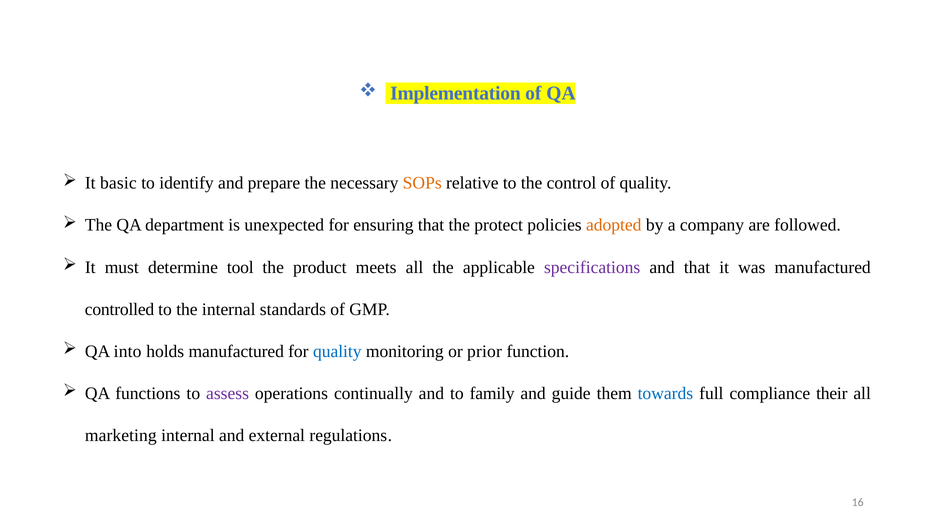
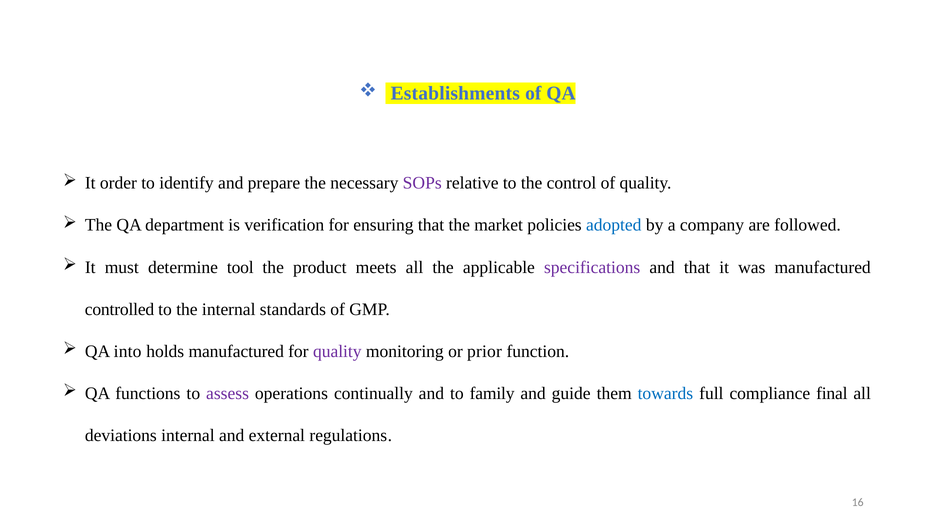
Implementation: Implementation -> Establishments (455, 93)
basic: basic -> order (118, 183)
SOPs colour: orange -> purple (422, 183)
unexpected: unexpected -> verification (284, 225)
protect: protect -> market (499, 225)
adopted colour: orange -> blue (614, 225)
quality colour: blue -> purple (337, 351)
their: their -> final (832, 393)
marketing: marketing -> deviations (121, 436)
